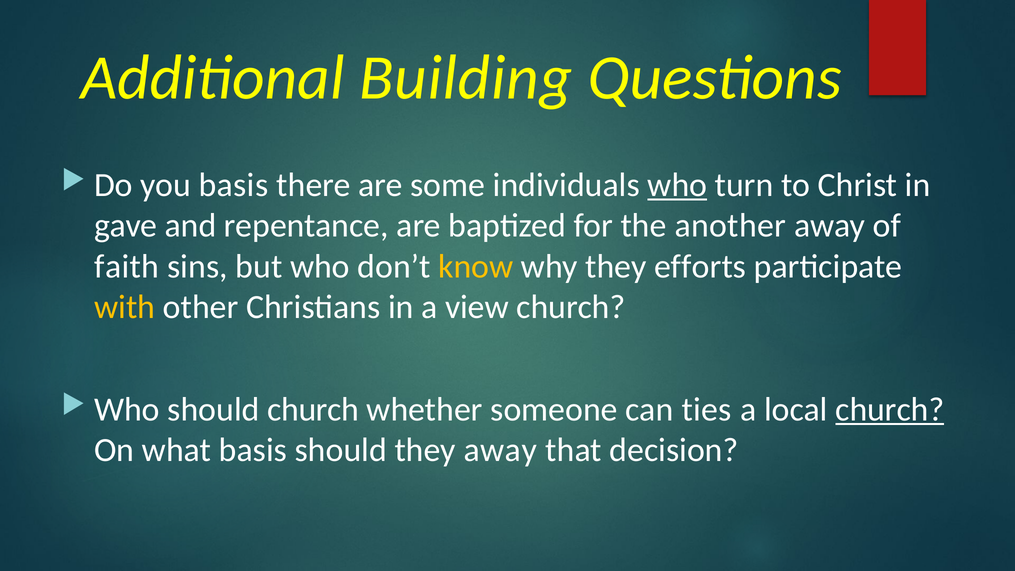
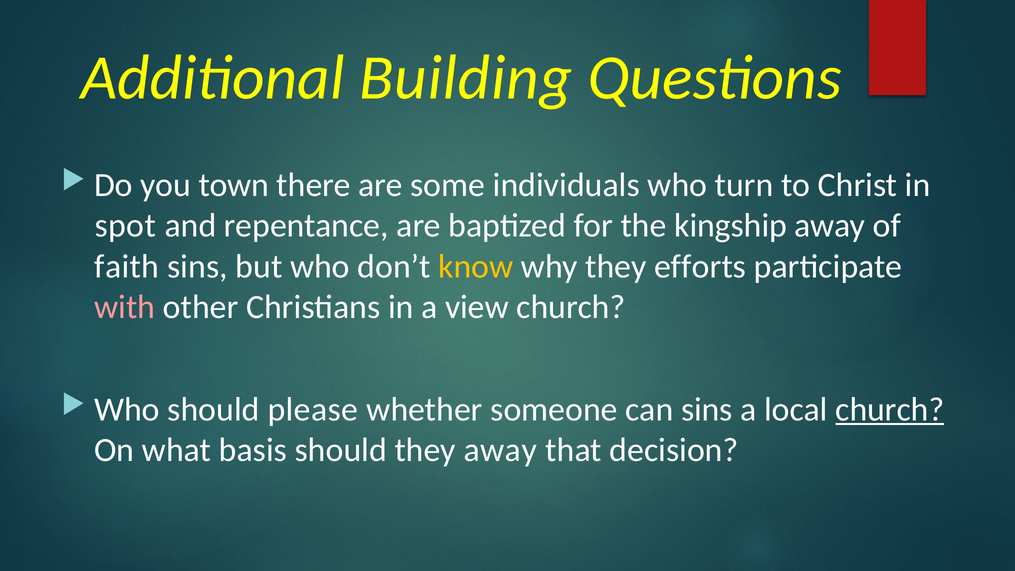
you basis: basis -> town (234, 185)
who underline: present -> none (677, 185)
gave: gave -> spot (125, 226)
another: another -> kingship (731, 226)
with colour: yellow -> pink (125, 307)
should church: church -> please (313, 409)
can ties: ties -> sins (707, 409)
